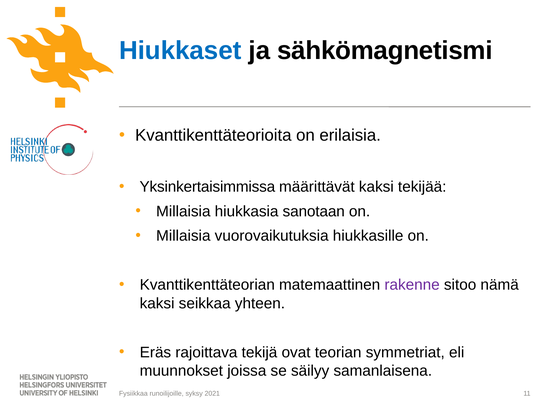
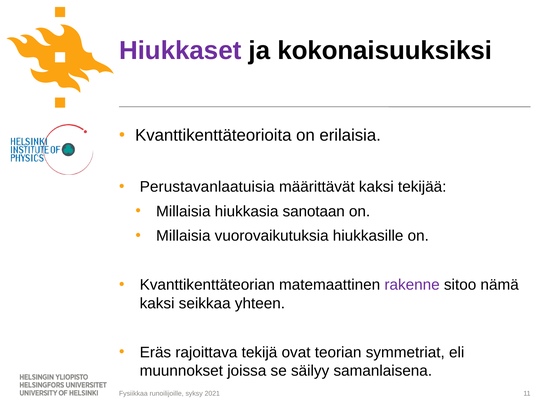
Hiukkaset colour: blue -> purple (180, 50)
sähkömagnetismi: sähkömagnetismi -> kokonaisuuksiksi (385, 50)
Yksinkertaisimmissa: Yksinkertaisimmissa -> Perustavanlaatuisia (207, 187)
